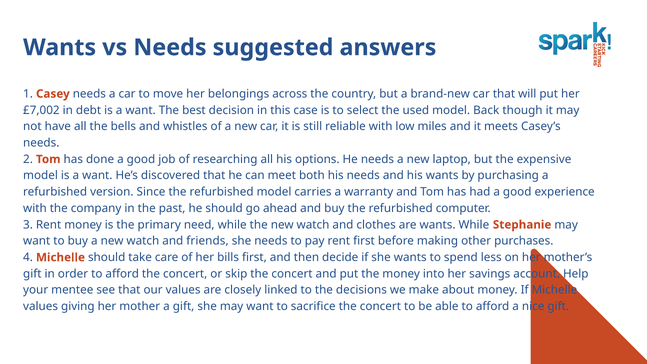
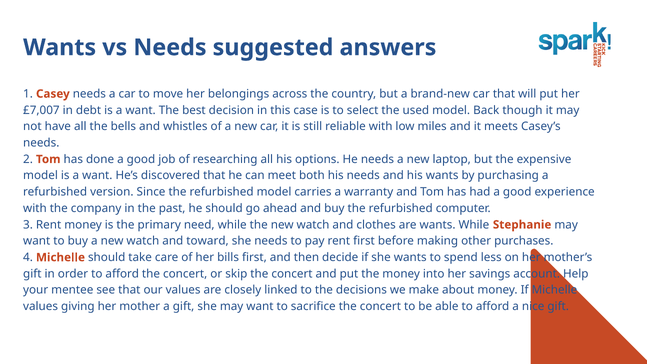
£7,002: £7,002 -> £7,007 (41, 110)
friends: friends -> toward (208, 241)
